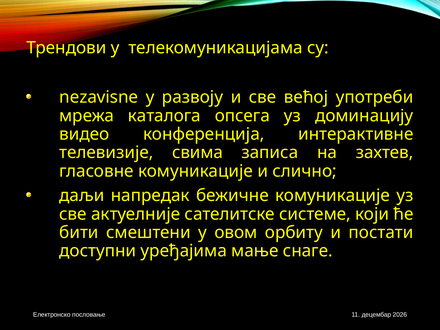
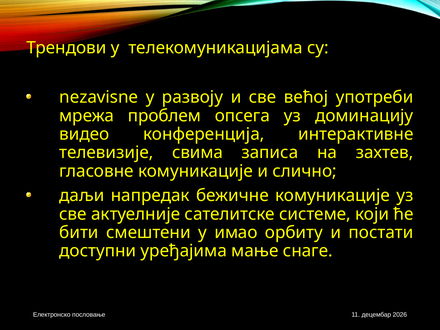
каталога: каталога -> проблем (164, 116)
овом: овом -> имао (236, 233)
